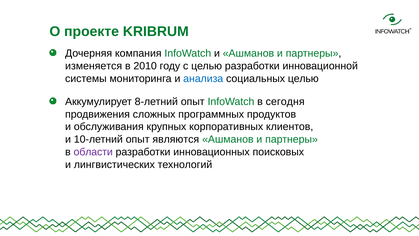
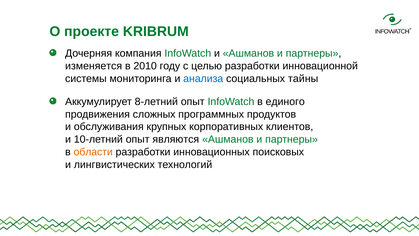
социальных целью: целью -> тайны (303, 78)
сегодня: сегодня -> единого (285, 101)
области colour: purple -> orange (93, 152)
